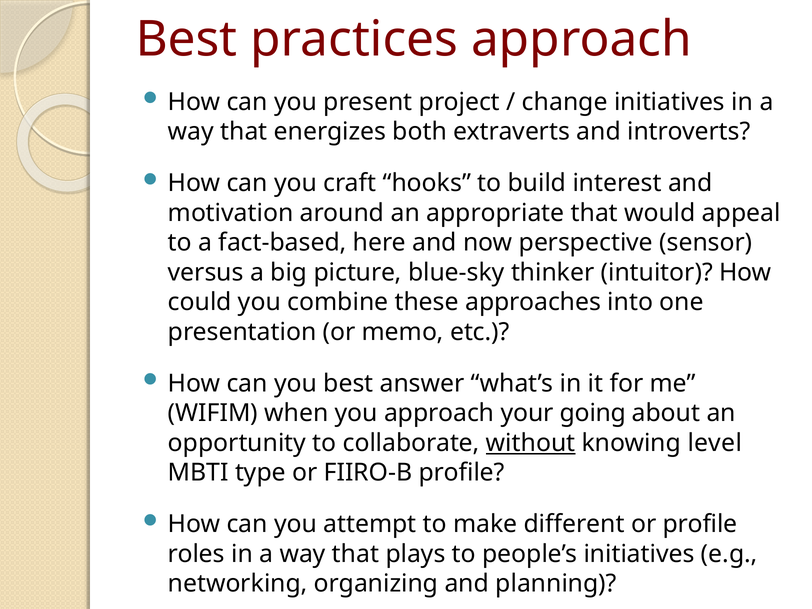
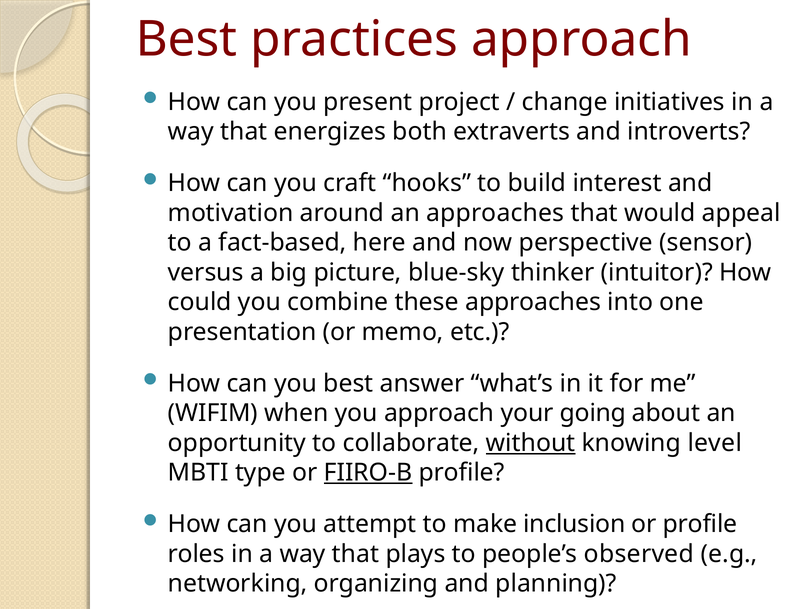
an appropriate: appropriate -> approaches (495, 213)
FIIRO-B underline: none -> present (368, 473)
different: different -> inclusion (574, 524)
people’s initiatives: initiatives -> observed (639, 554)
